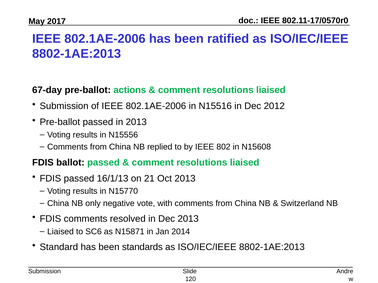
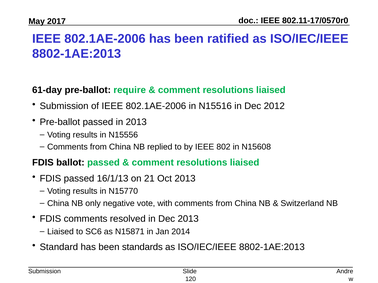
67-day: 67-day -> 61-day (47, 90)
actions: actions -> require (130, 90)
